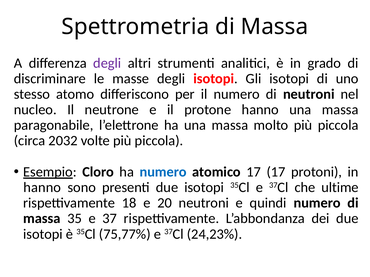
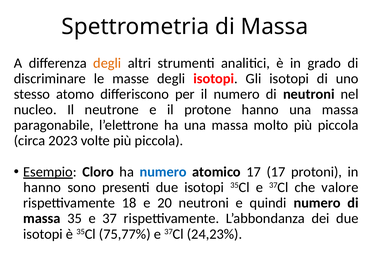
degli colour: purple -> orange (107, 63)
2032: 2032 -> 2023 (63, 141)
ultime: ultime -> valore (340, 188)
